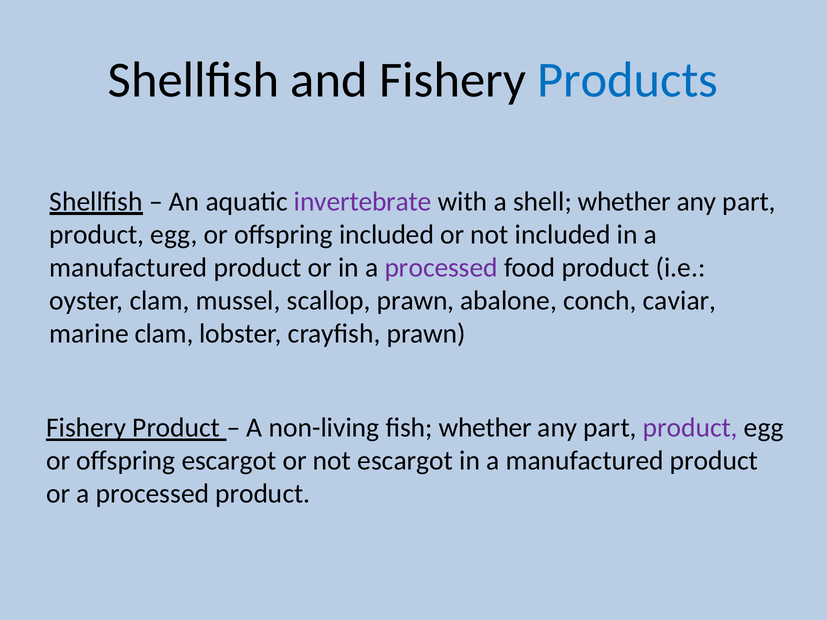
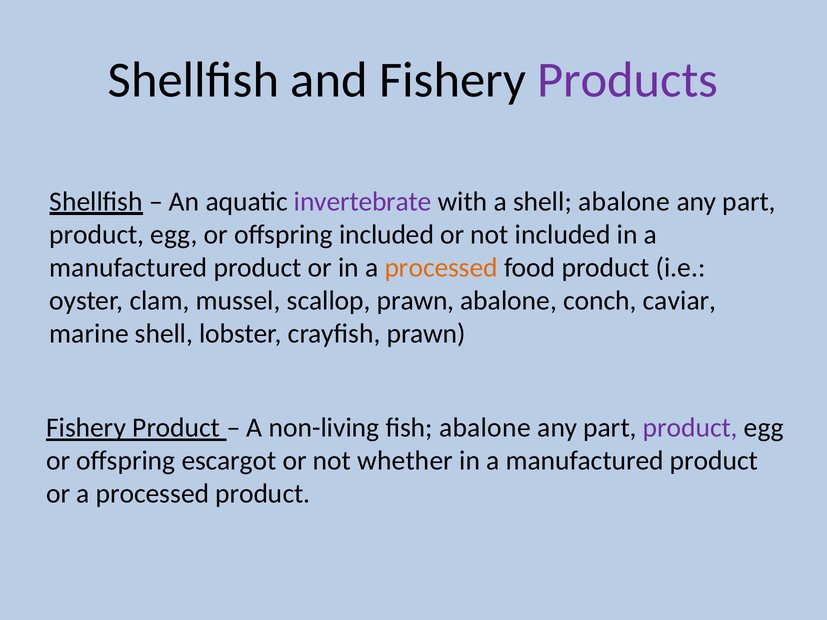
Products colour: blue -> purple (628, 80)
shell whether: whether -> abalone (624, 202)
processed colour: purple -> orange (441, 268)
marine clam: clam -> shell (164, 334)
fish whether: whether -> abalone (485, 428)
not escargot: escargot -> whether (405, 461)
